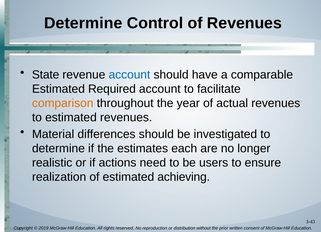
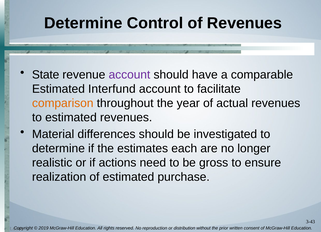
account colour: blue -> purple (129, 75)
Required: Required -> Interfund (112, 89)
users: users -> gross (214, 163)
achieving: achieving -> purchase (184, 177)
